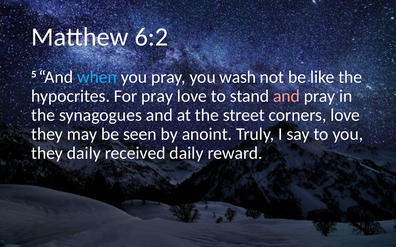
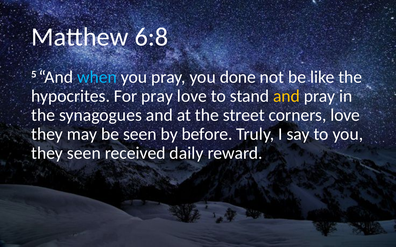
6:2: 6:2 -> 6:8 (151, 37)
wash: wash -> done (238, 77)
and colour: pink -> yellow (287, 96)
anoint: anoint -> before (207, 134)
they daily: daily -> seen (84, 153)
